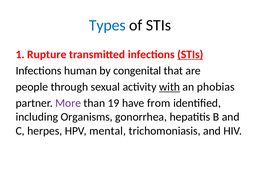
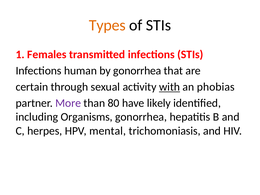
Types colour: blue -> orange (107, 25)
Rupture: Rupture -> Females (47, 55)
STIs underline: present -> none (190, 55)
by congenital: congenital -> gonorrhea (137, 71)
people: people -> certain (32, 87)
19: 19 -> 80 (114, 103)
from: from -> likely (159, 103)
